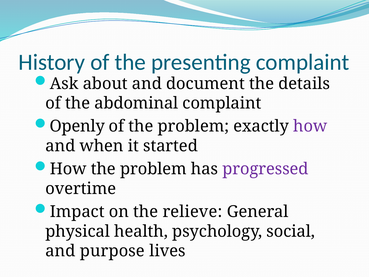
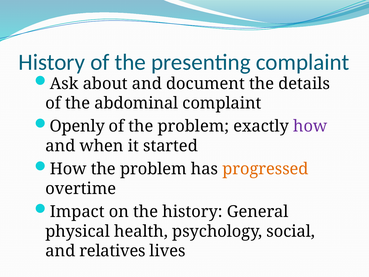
progressed colour: purple -> orange (265, 169)
the relieve: relieve -> history (192, 211)
purpose: purpose -> relatives (112, 251)
